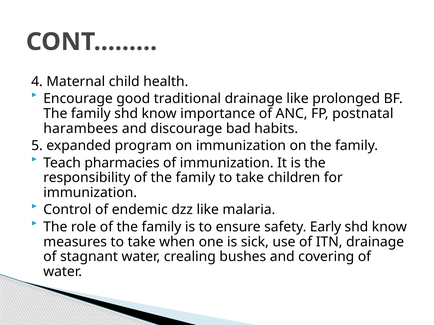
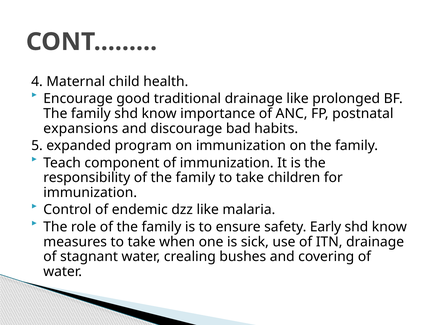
harambees: harambees -> expansions (81, 129)
pharmacies: pharmacies -> component (122, 163)
